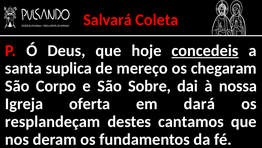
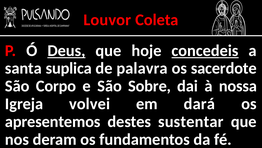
Salvará: Salvará -> Louvor (107, 20)
Deus underline: none -> present (66, 50)
mereço: mereço -> palavra (142, 68)
chegaram: chegaram -> sacerdote (224, 68)
oferta: oferta -> volvei (90, 103)
resplandeçam: resplandeçam -> apresentemos (53, 121)
cantamos: cantamos -> sustentar (191, 121)
